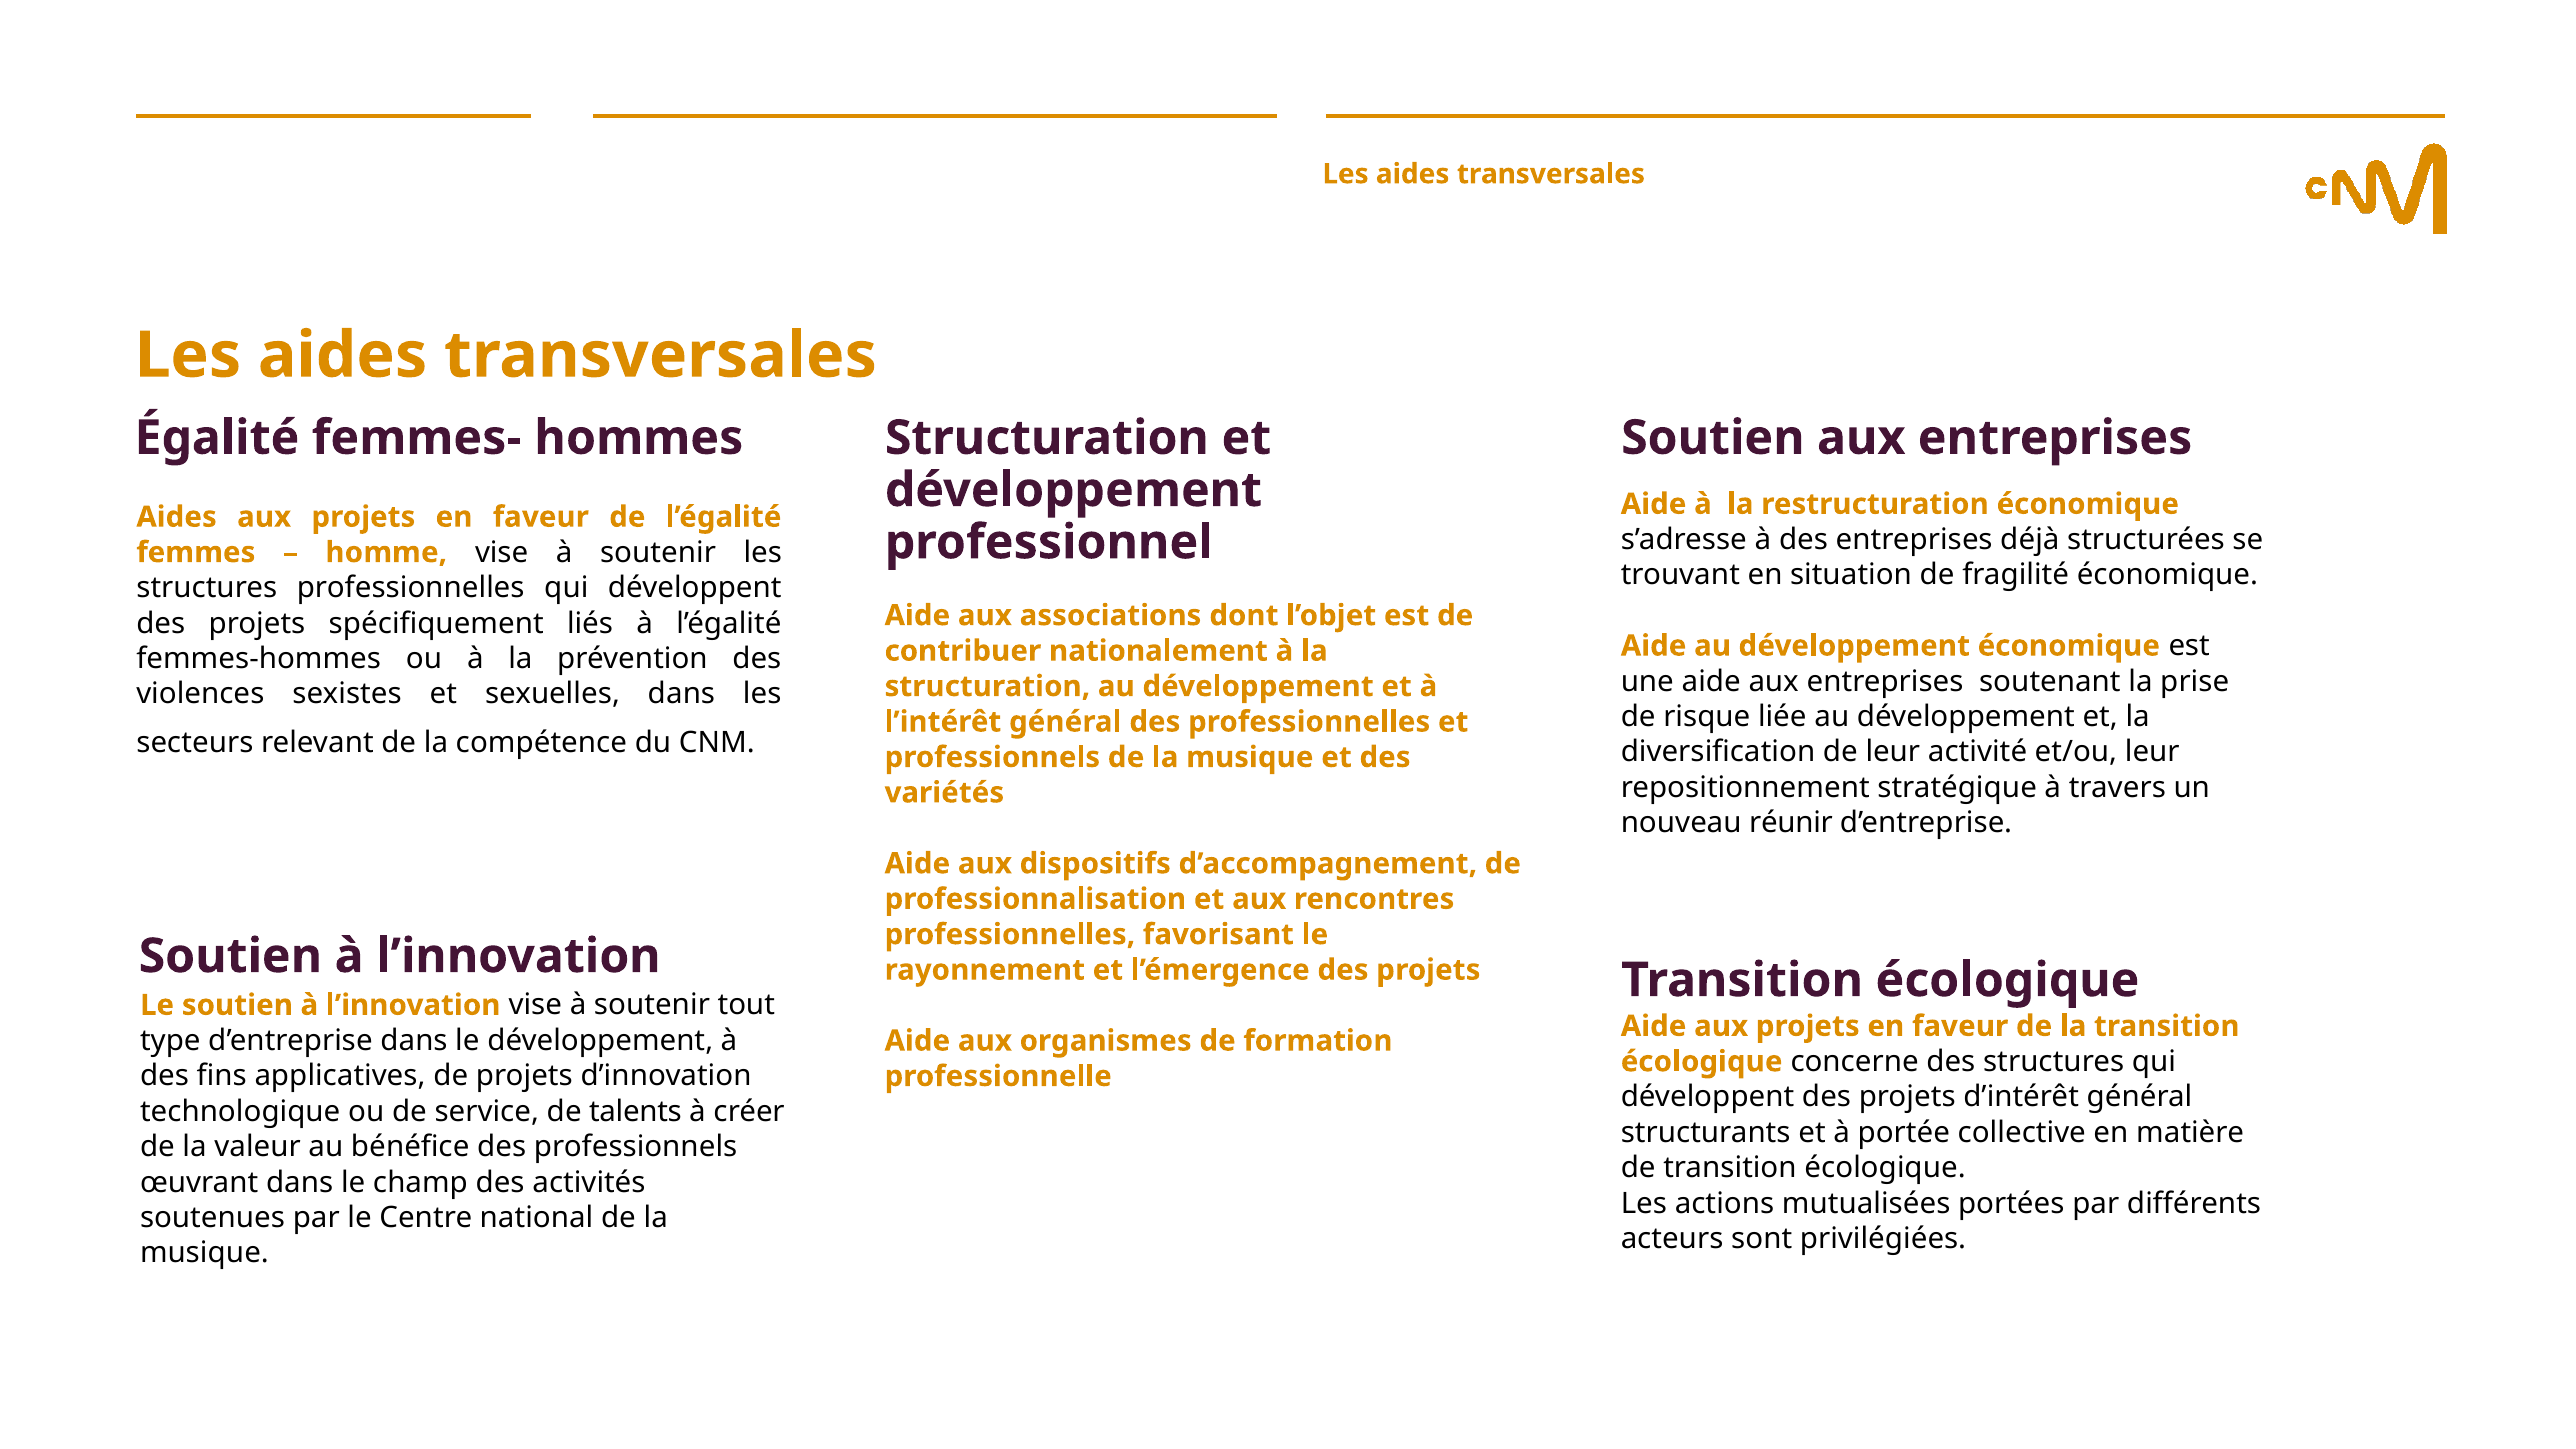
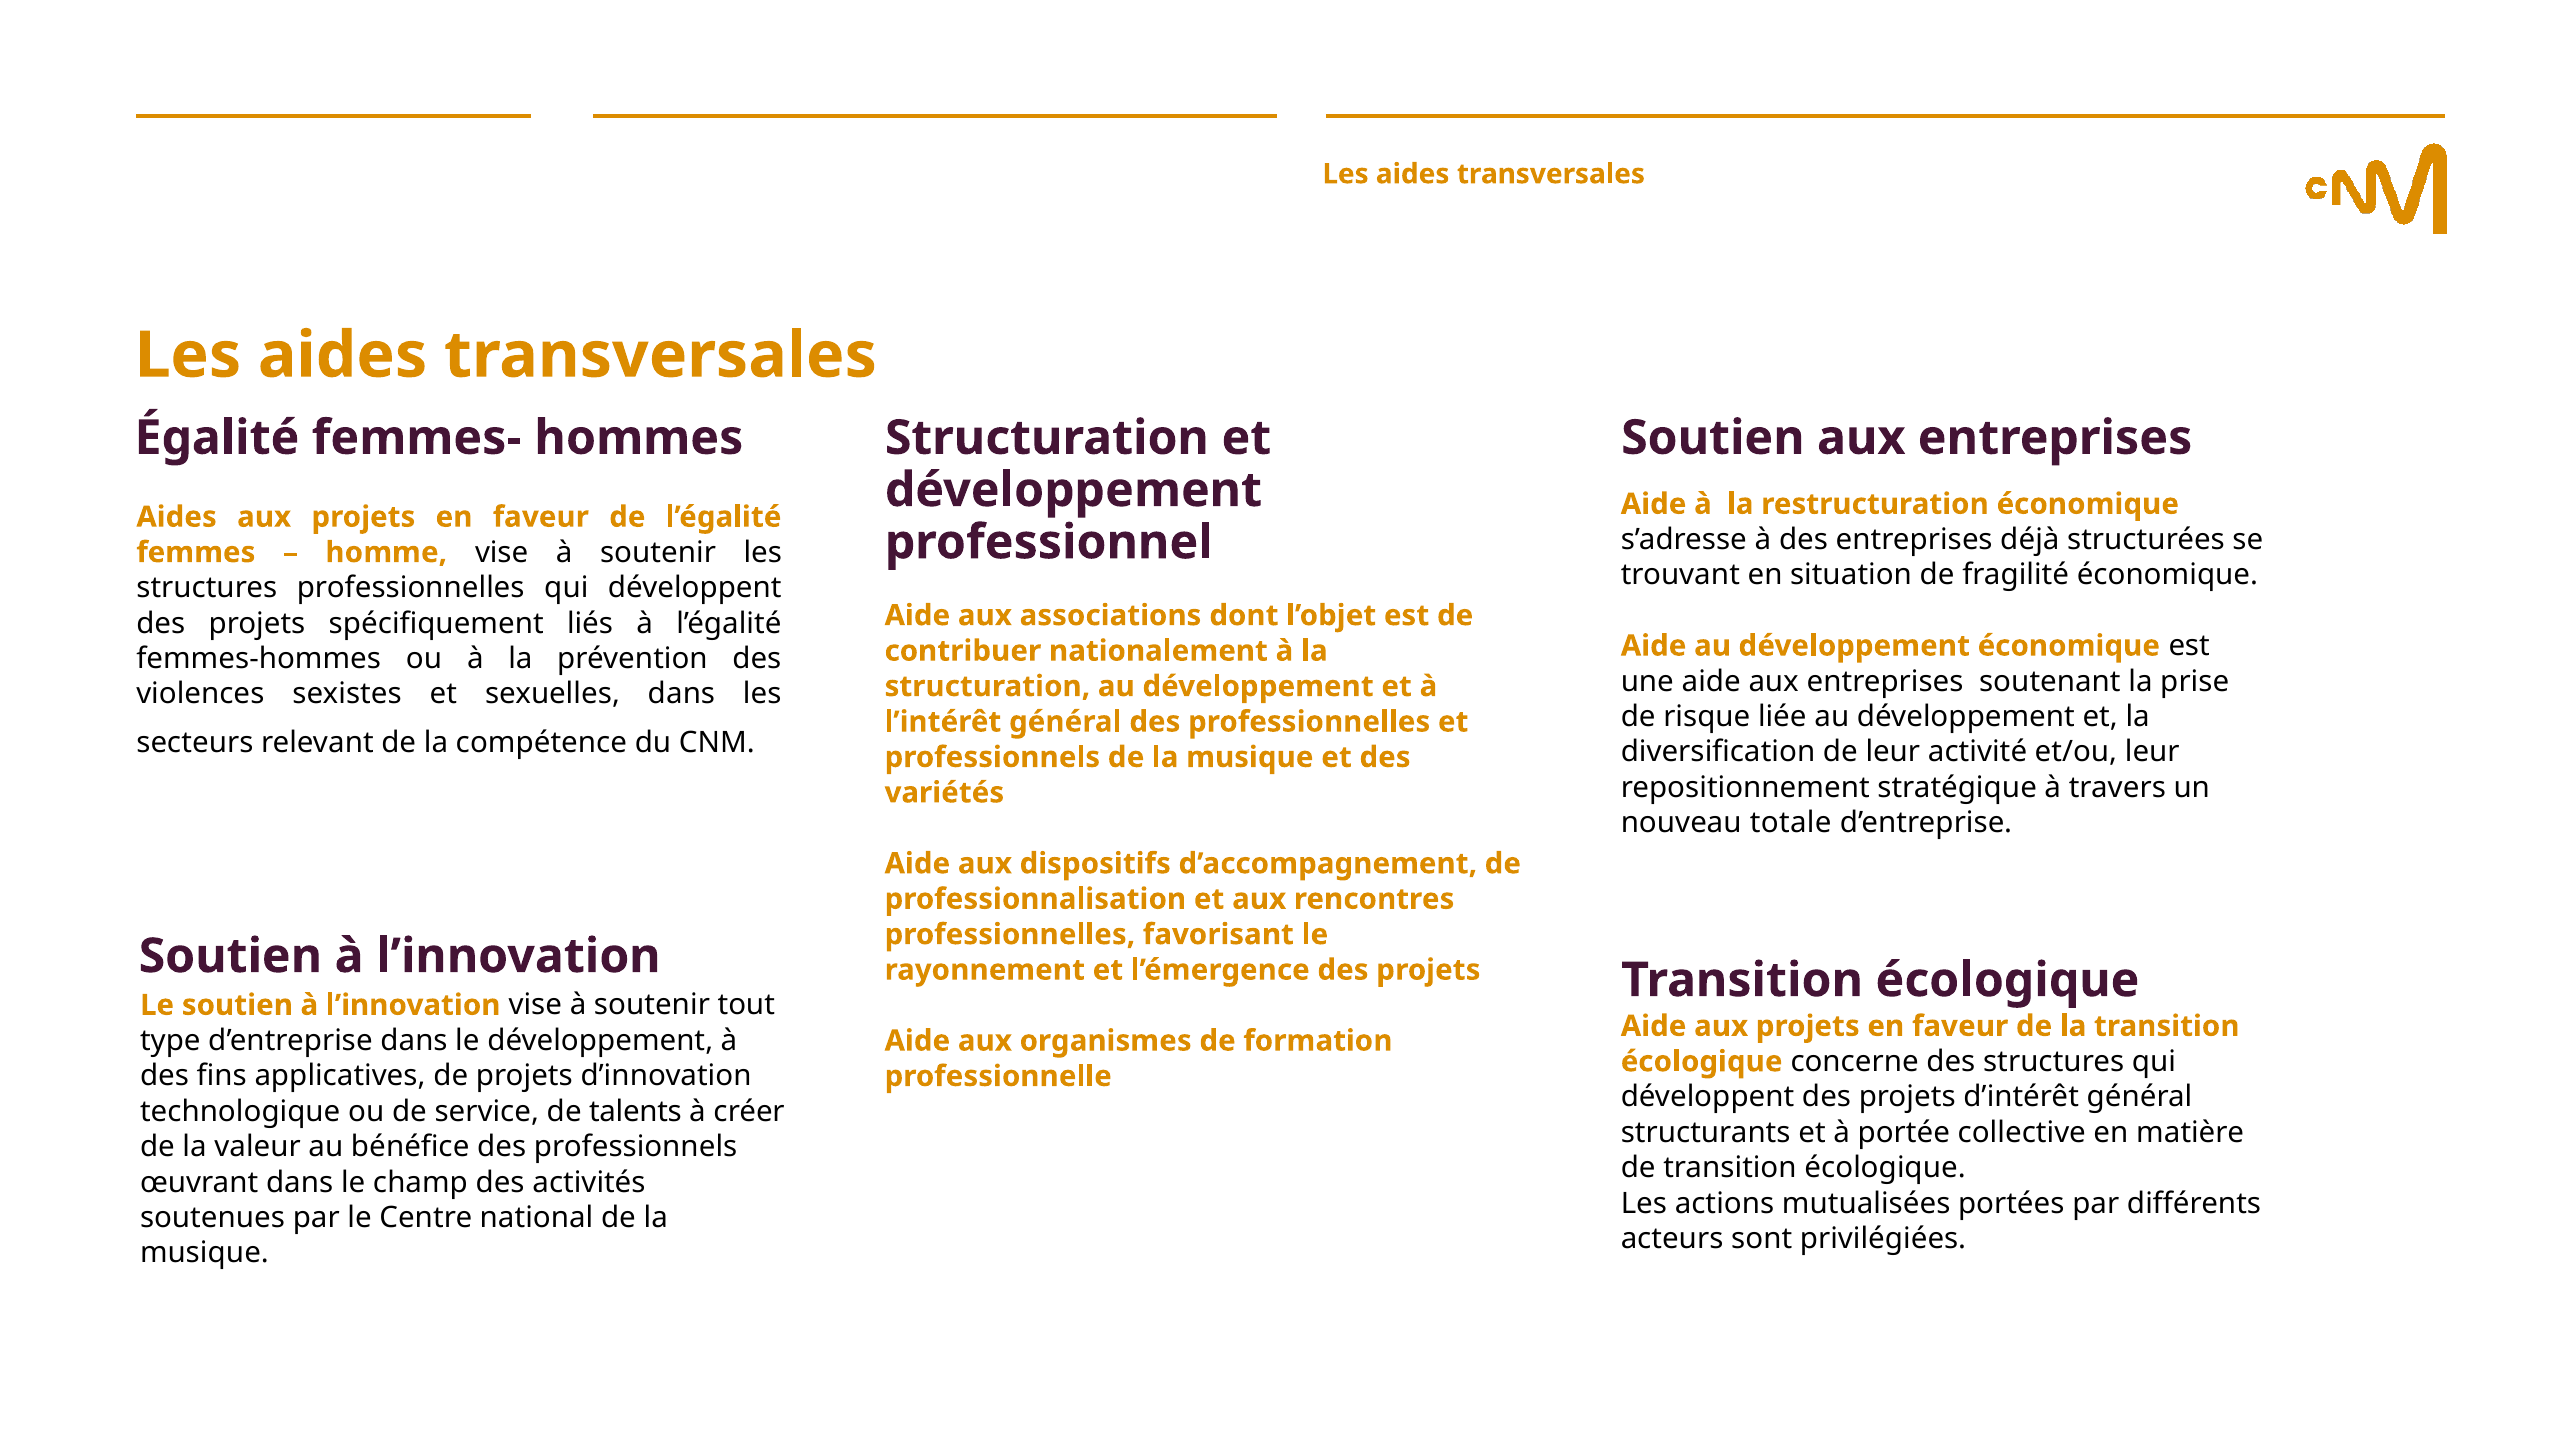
réunir: réunir -> totale (1791, 823)
